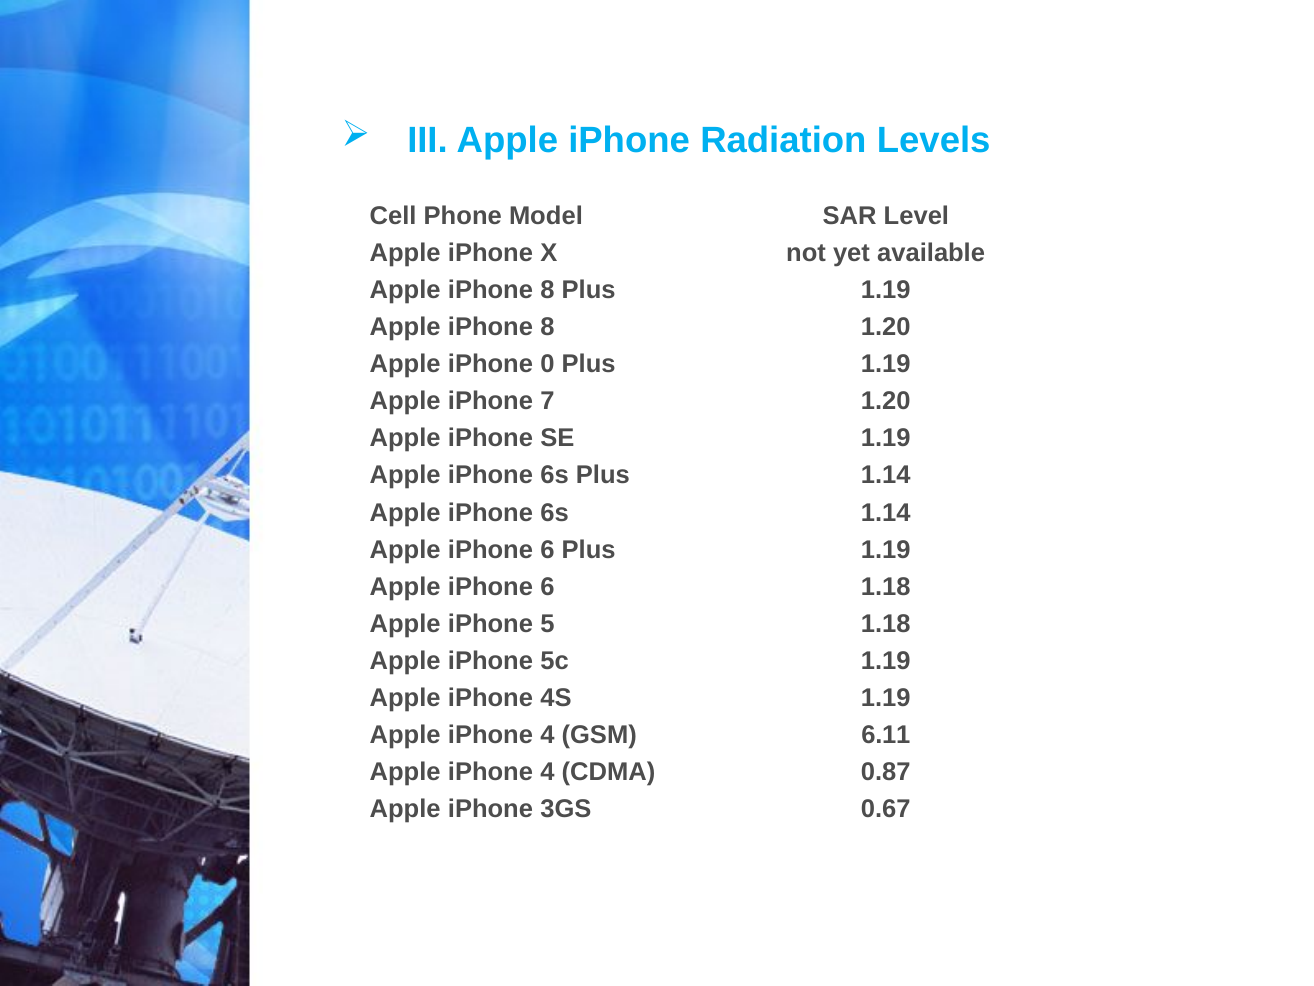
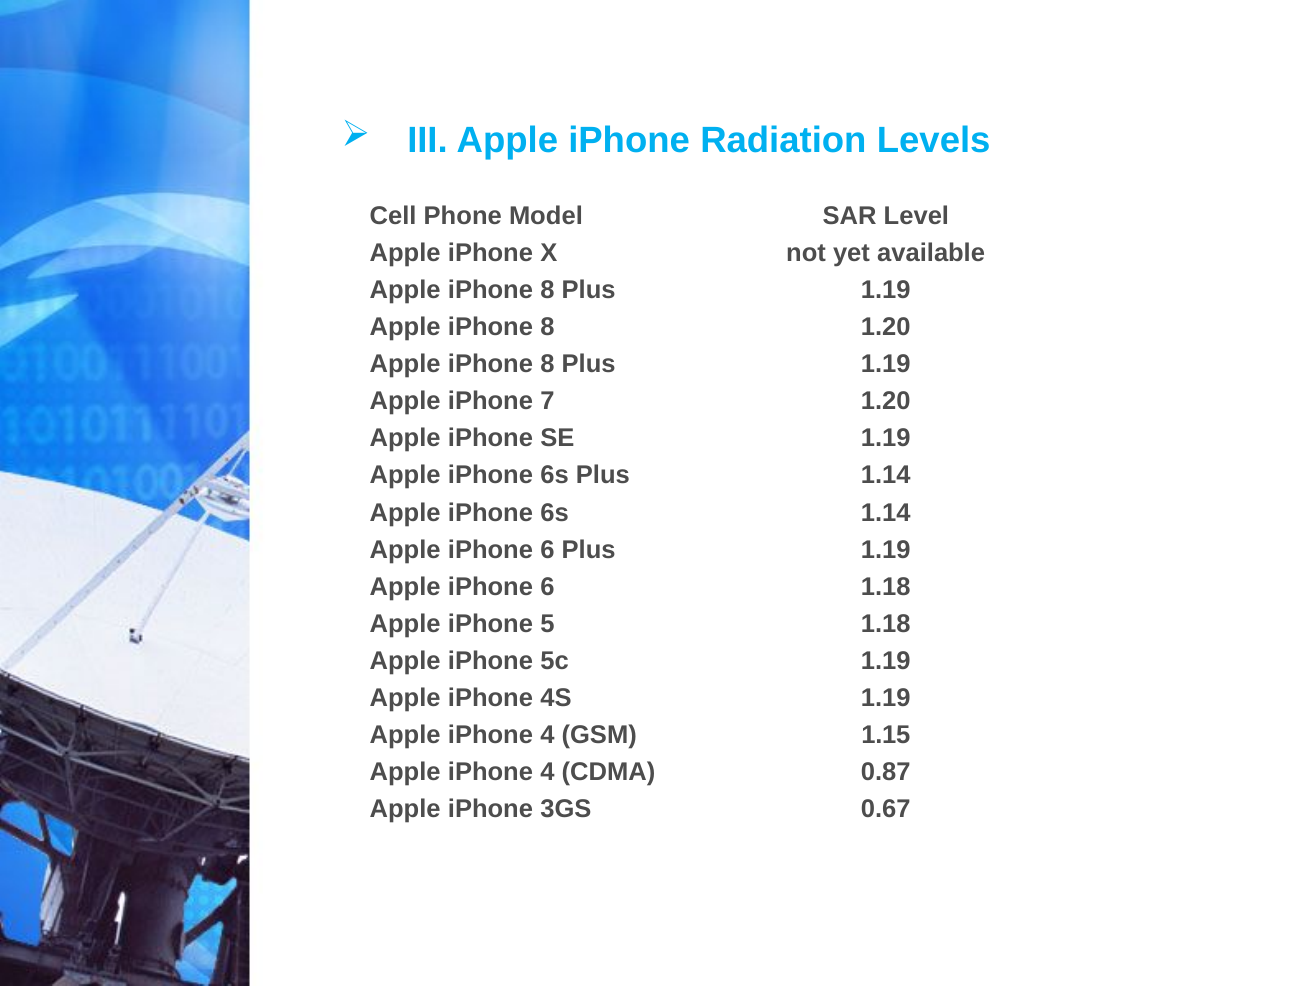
0: 0 -> 8 (547, 364)
6.11: 6.11 -> 1.15 (886, 735)
